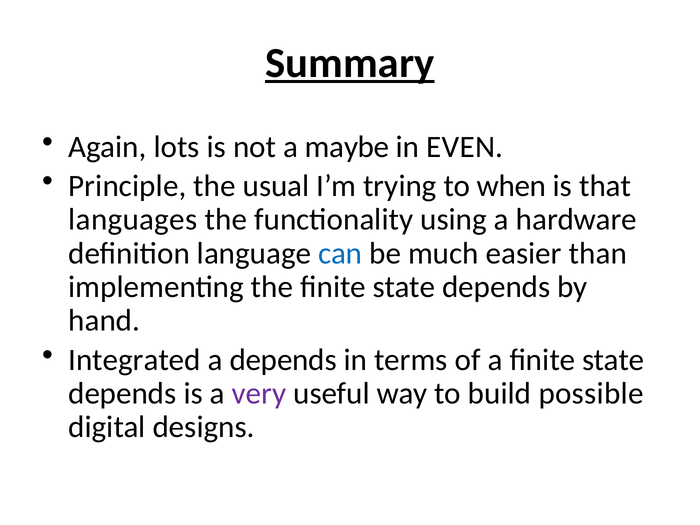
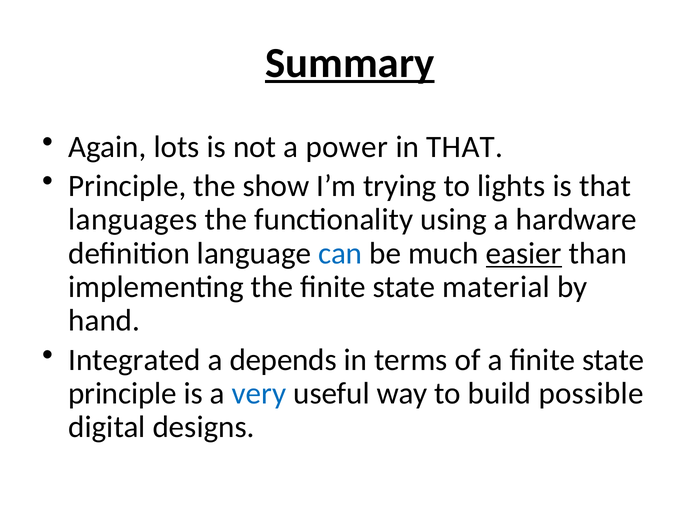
maybe: maybe -> power (347, 147)
in EVEN: EVEN -> THAT (465, 147)
usual: usual -> show (276, 186)
when: when -> lights (511, 186)
easier underline: none -> present (524, 253)
the finite state depends: depends -> material (496, 287)
depends: depends -> principle (122, 393)
very colour: purple -> blue (259, 393)
